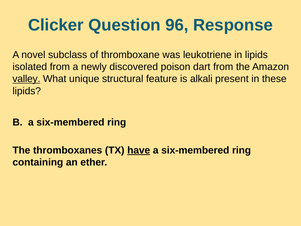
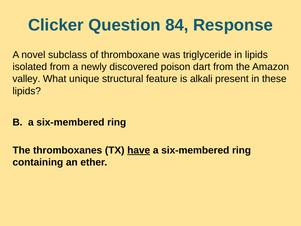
96: 96 -> 84 (177, 25)
leukotriene: leukotriene -> triglyceride (207, 55)
valley underline: present -> none (26, 79)
